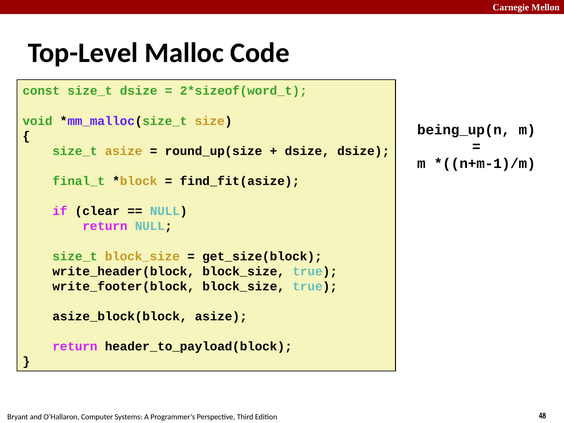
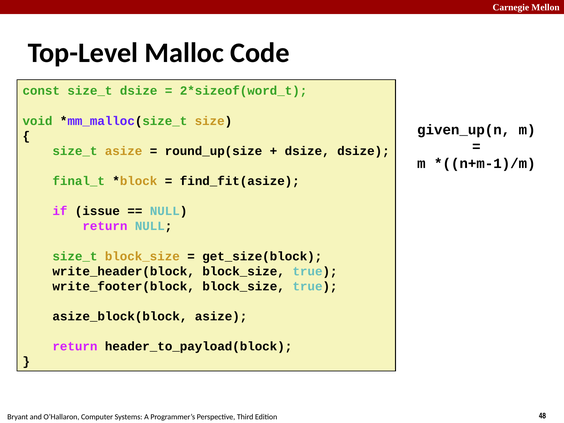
being_up(n: being_up(n -> given_up(n (464, 130)
clear: clear -> issue (97, 211)
